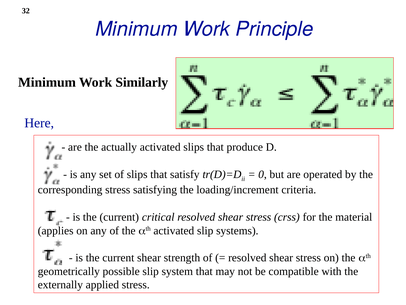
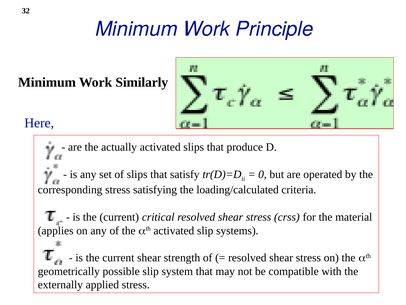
loading/increment: loading/increment -> loading/calculated (238, 190)
